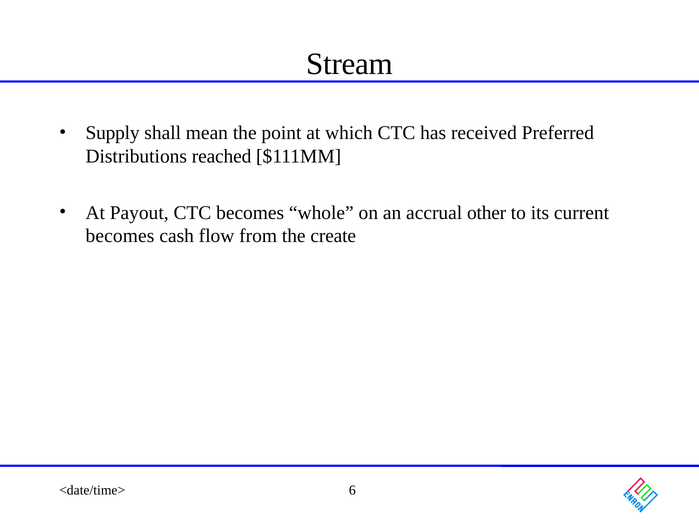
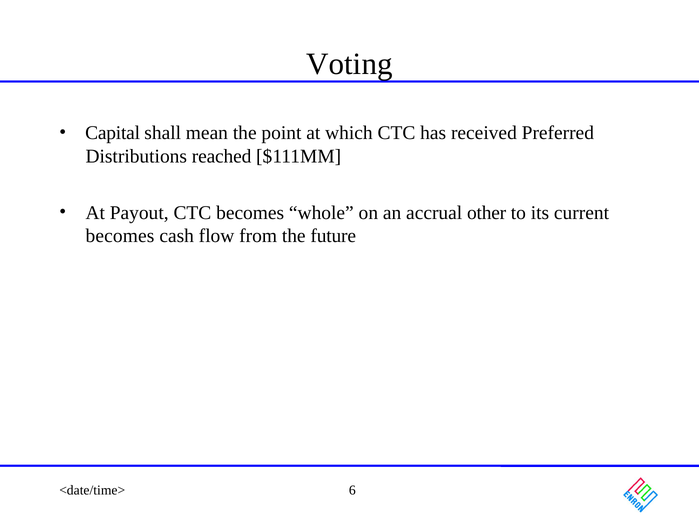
Stream: Stream -> Voting (349, 64)
Supply: Supply -> Capital (113, 133)
create: create -> future (333, 236)
